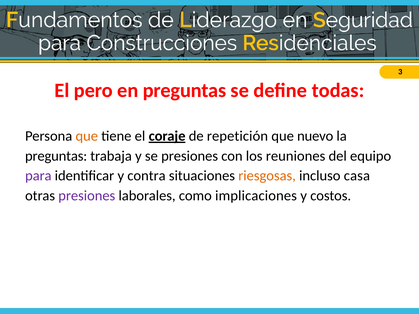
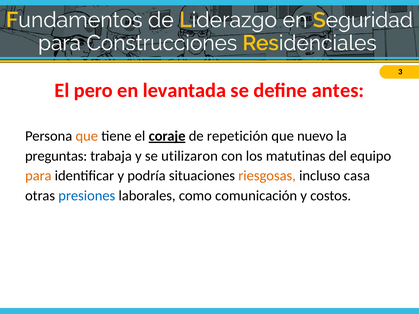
en preguntas: preguntas -> levantada (184, 91)
todas: todas -> antes (338, 91)
se presiones: presiones -> utilizaron (190, 156)
reuniones: reuniones -> matutinas (296, 156)
para colour: purple -> orange (38, 176)
contra: contra -> podría (146, 176)
presiones colour: purple -> blue (87, 196)
implicaciones: implicaciones -> comunicación (256, 196)
